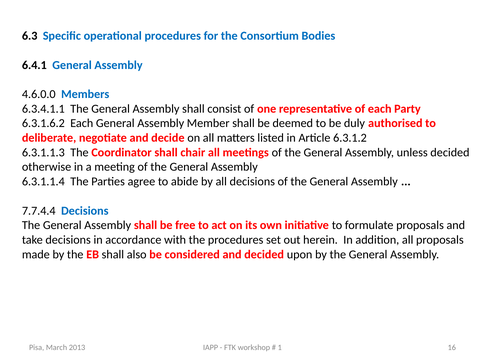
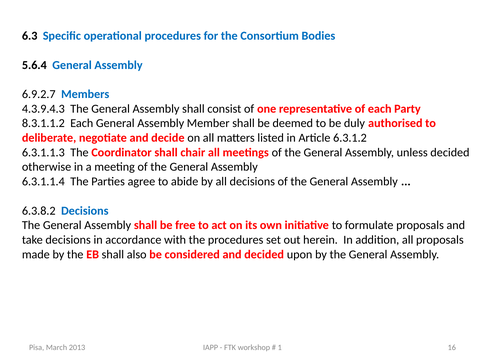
6.4.1: 6.4.1 -> 5.6.4 (34, 65)
4.6.0.0: 4.6.0.0 -> 6.9.2.7 (39, 94)
6.3.4.1.1: 6.3.4.1.1 -> 4.3.9.4.3 (43, 109)
6.3.1.6.2: 6.3.1.6.2 -> 8.3.1.1.2 (43, 123)
7.7.4.4: 7.7.4.4 -> 6.3.8.2 (39, 211)
